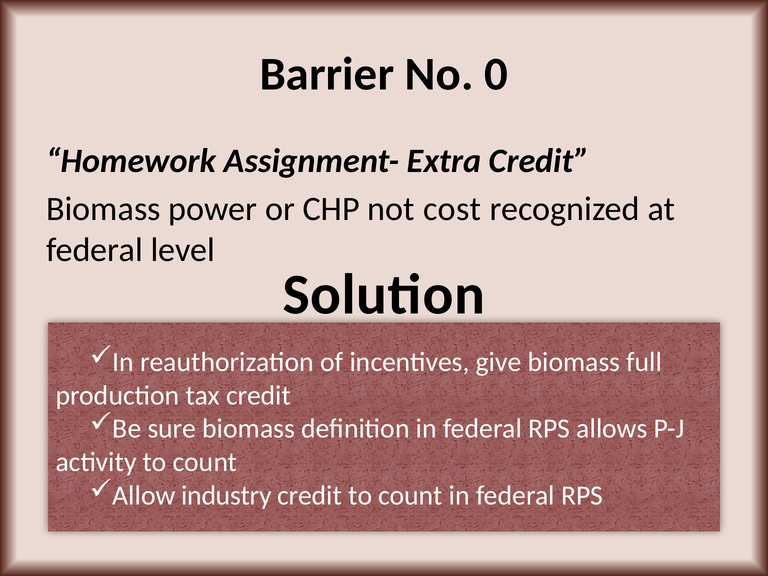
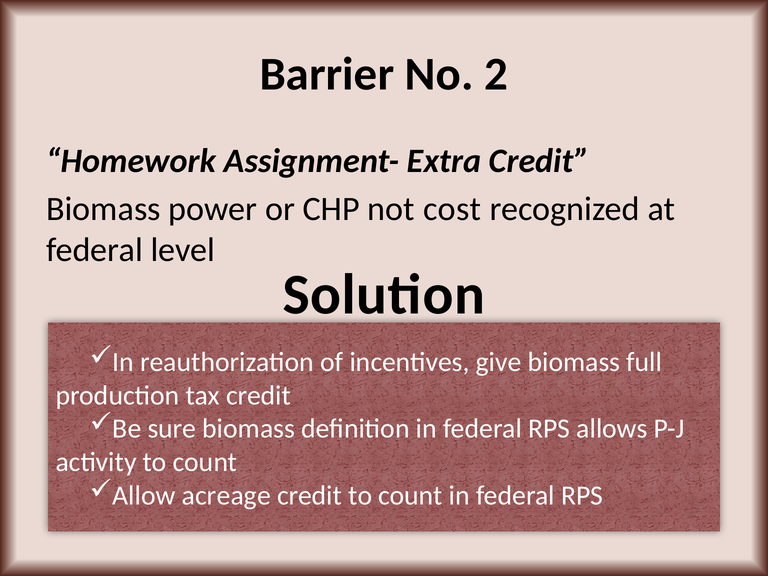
0: 0 -> 2 (496, 74)
industry: industry -> acreage (226, 496)
